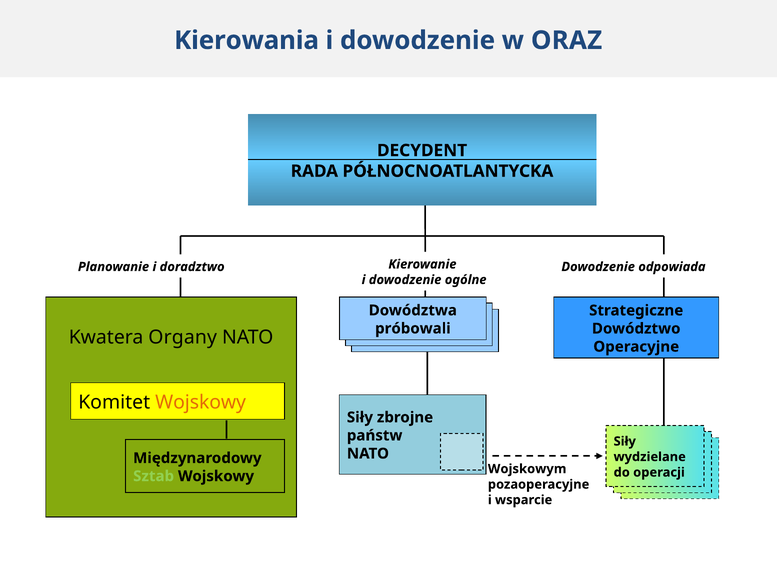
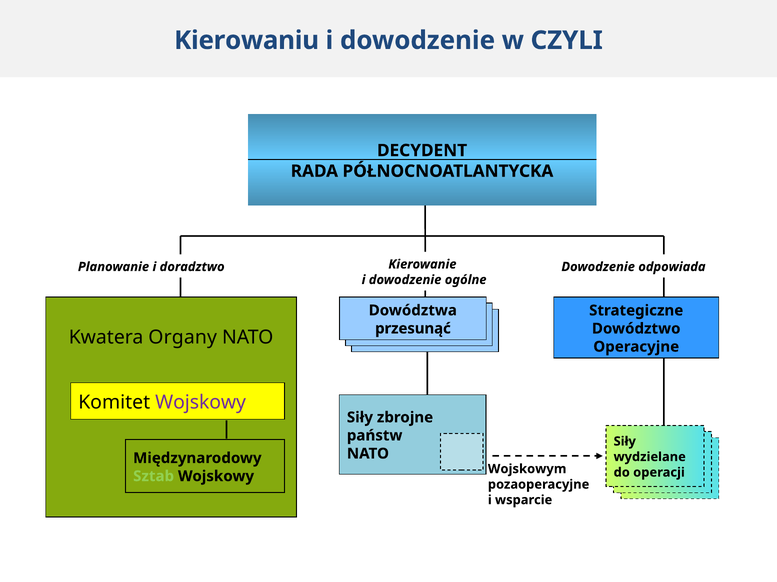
Kierowania: Kierowania -> Kierowaniu (247, 40)
ORAZ: ORAZ -> CZYLI (567, 40)
próbowali: próbowali -> przesunąć (413, 329)
Wojskowy colour: orange -> purple (201, 403)
